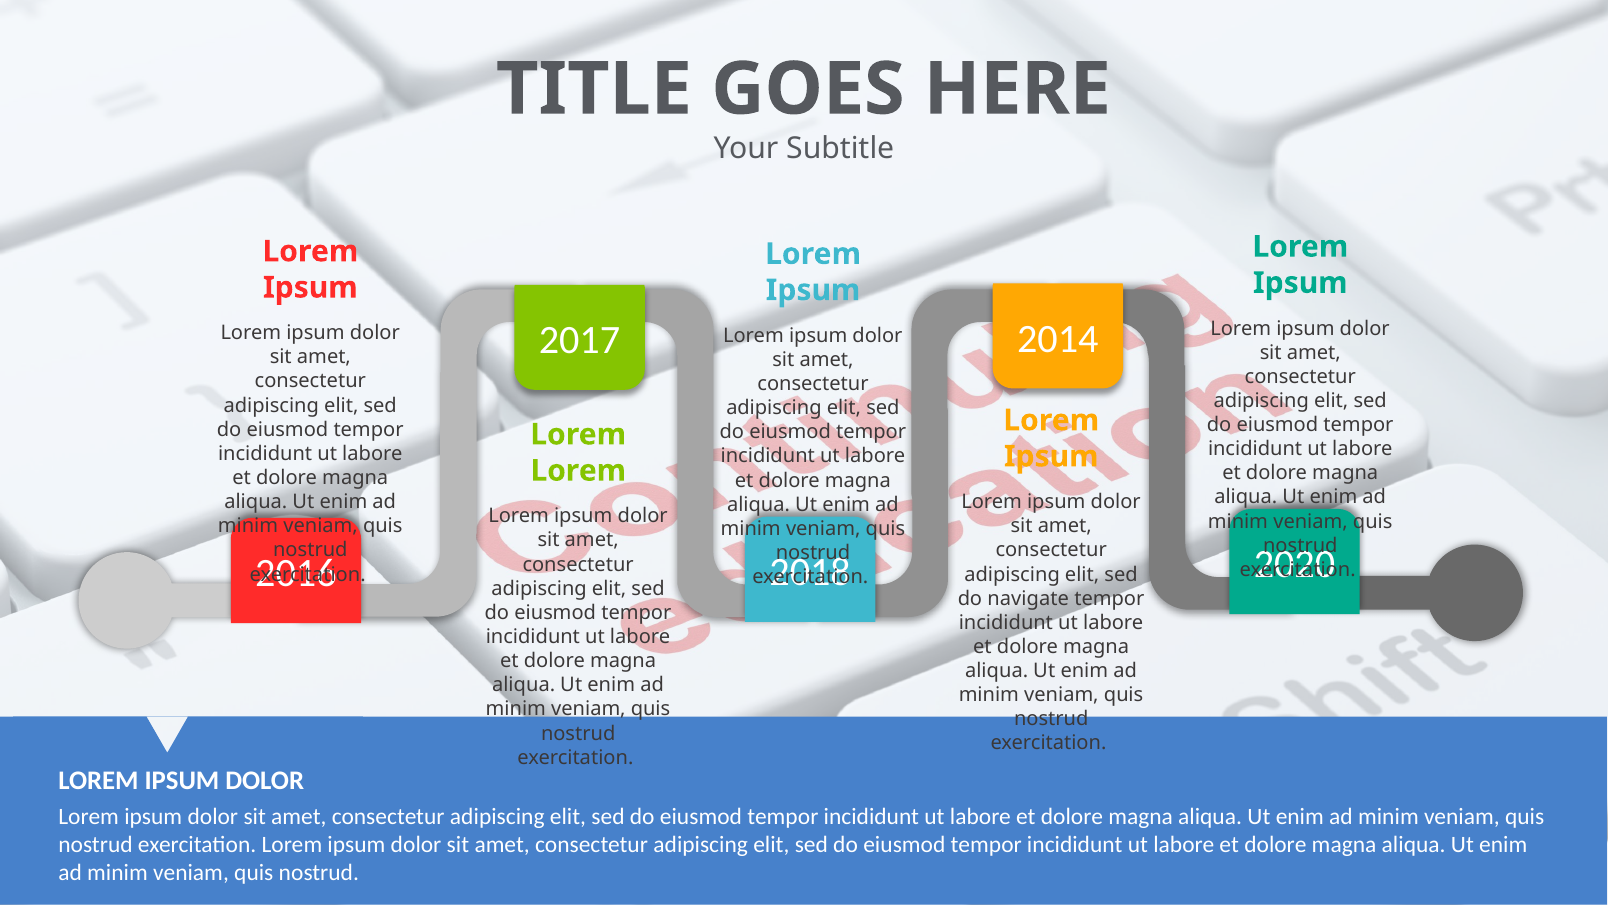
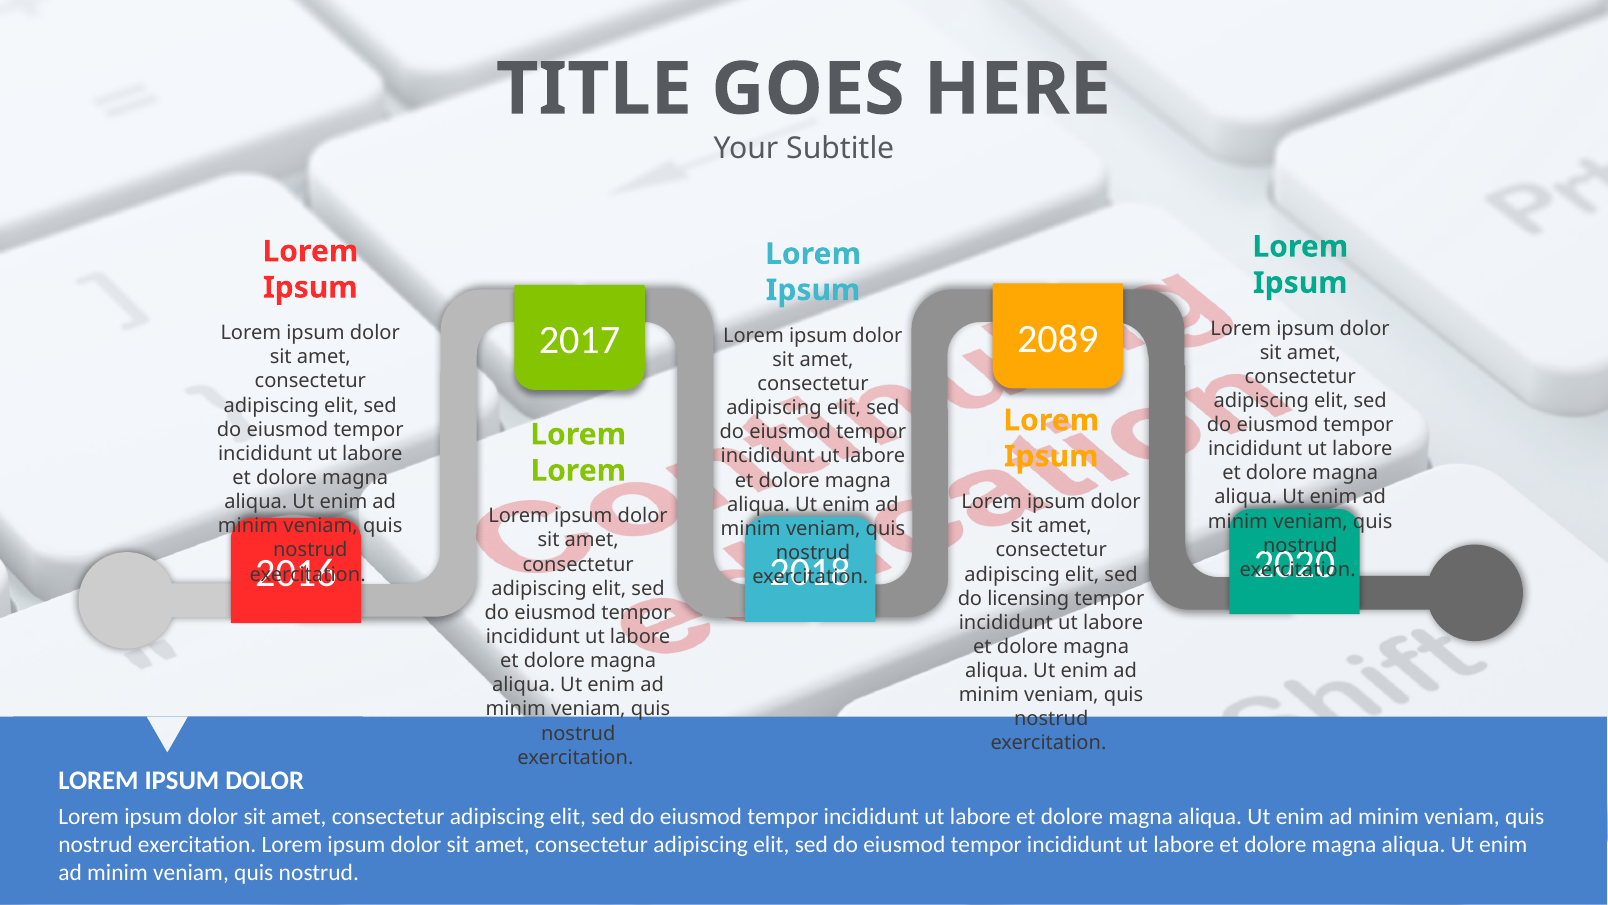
2014: 2014 -> 2089 (1058, 339)
navigate: navigate -> licensing (1028, 598)
